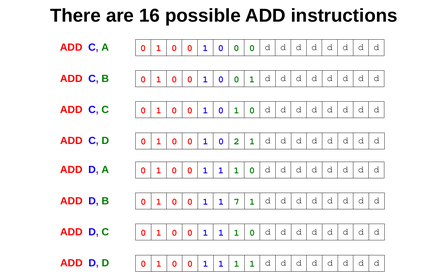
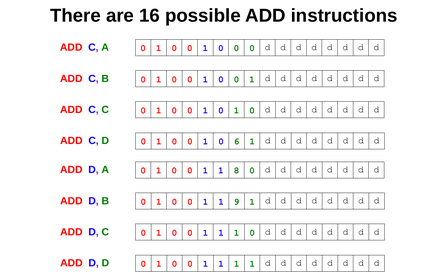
2: 2 -> 6 (237, 142)
1: 1 -> 8 (236, 171)
7: 7 -> 9 (237, 202)
